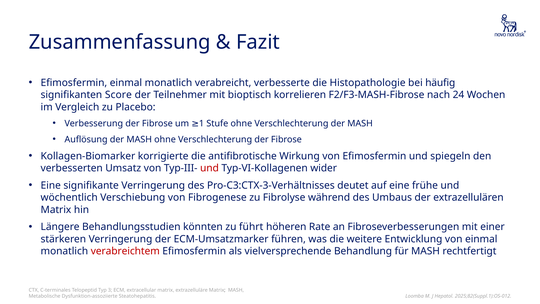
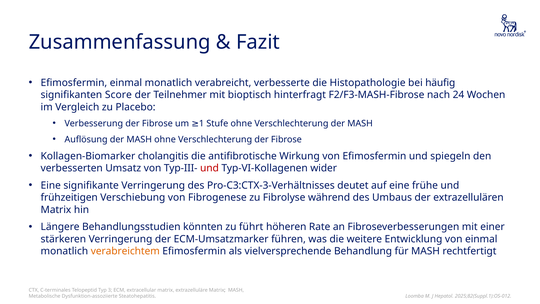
korrelieren: korrelieren -> hinterfragt (300, 95)
korrigierte: korrigierte -> cholangitis (163, 156)
wöchentlich: wöchentlich -> frühzeitigen (69, 197)
verabreichtem colour: red -> orange (125, 251)
